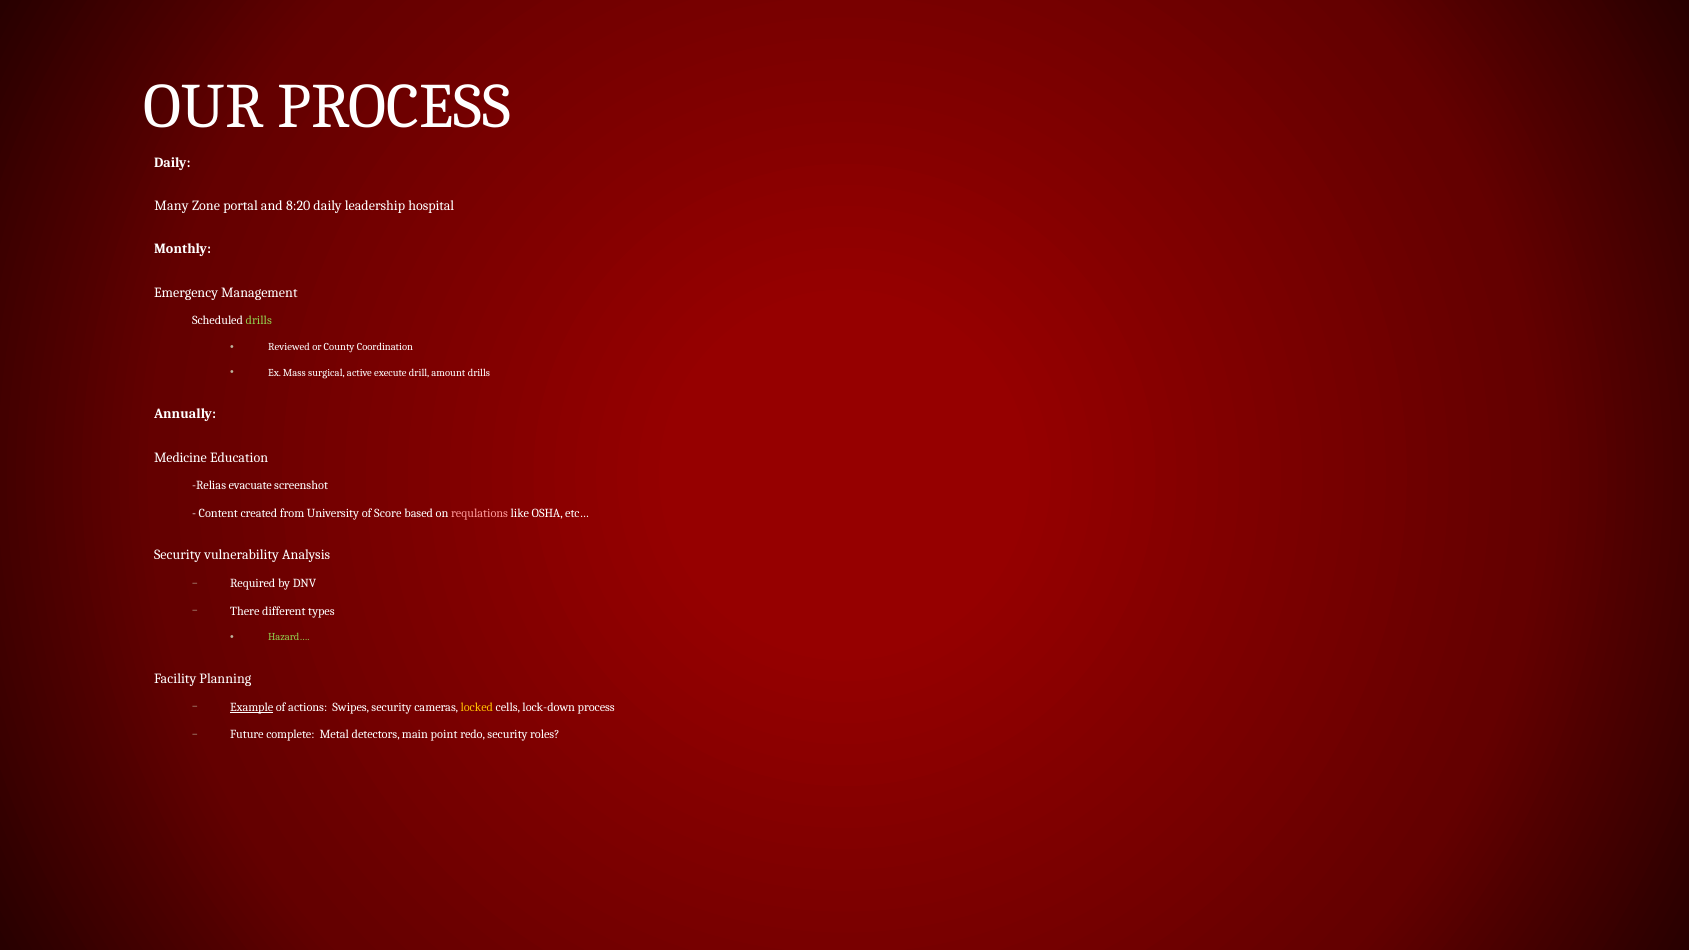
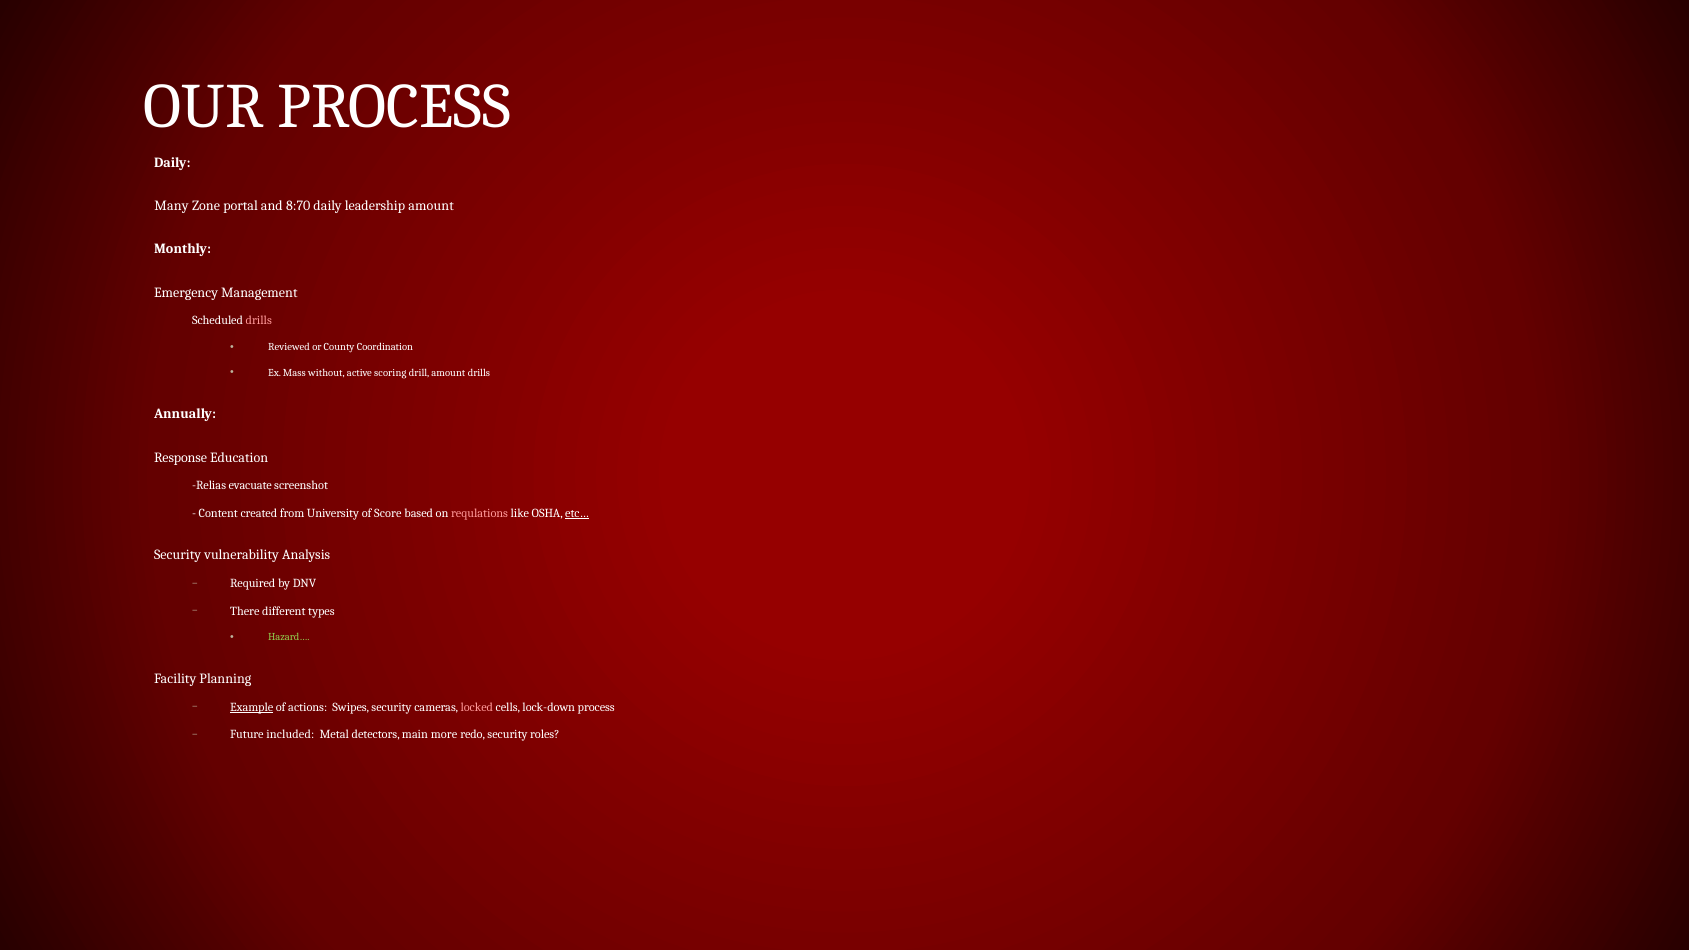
8:20: 8:20 -> 8:70 (298, 206)
leadership hospital: hospital -> amount (431, 206)
drills colour: light green -> pink (259, 321)
surgical: surgical -> without (326, 373)
execute: execute -> scoring (390, 373)
Medicine: Medicine -> Response (181, 457)
etc… underline: none -> present (577, 513)
locked colour: yellow -> pink (477, 707)
complete: complete -> included (290, 734)
point: point -> more (444, 734)
